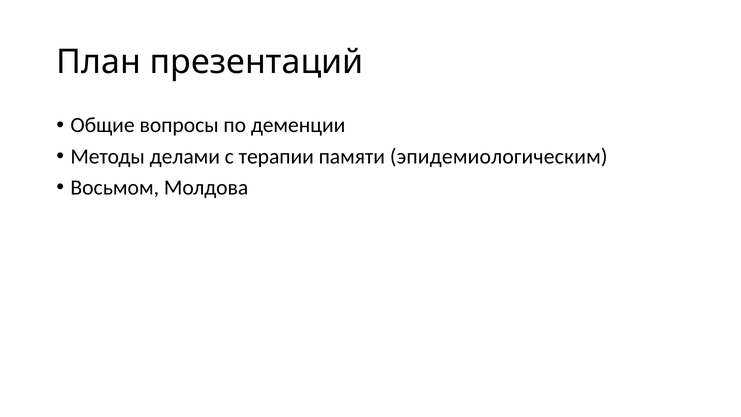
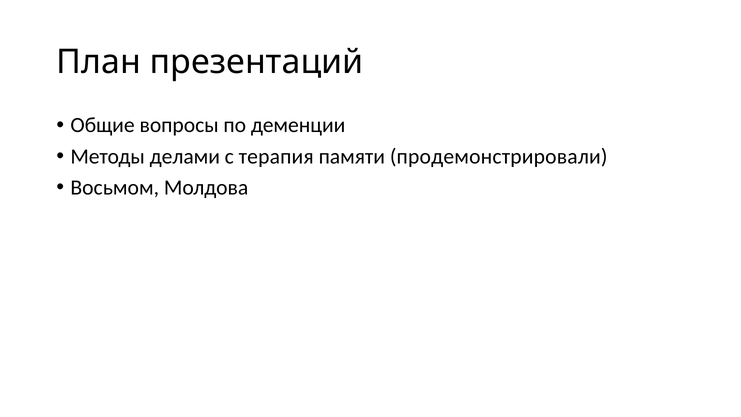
терапии: терапии -> терапия (276, 156)
эпидемиологическим: эпидемиологическим -> продемонстрировали (499, 156)
